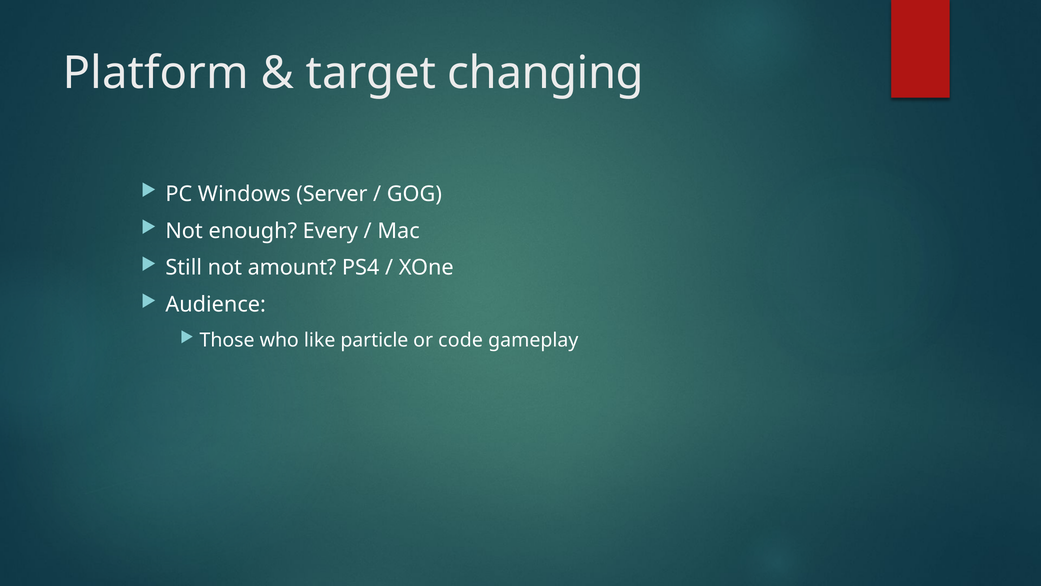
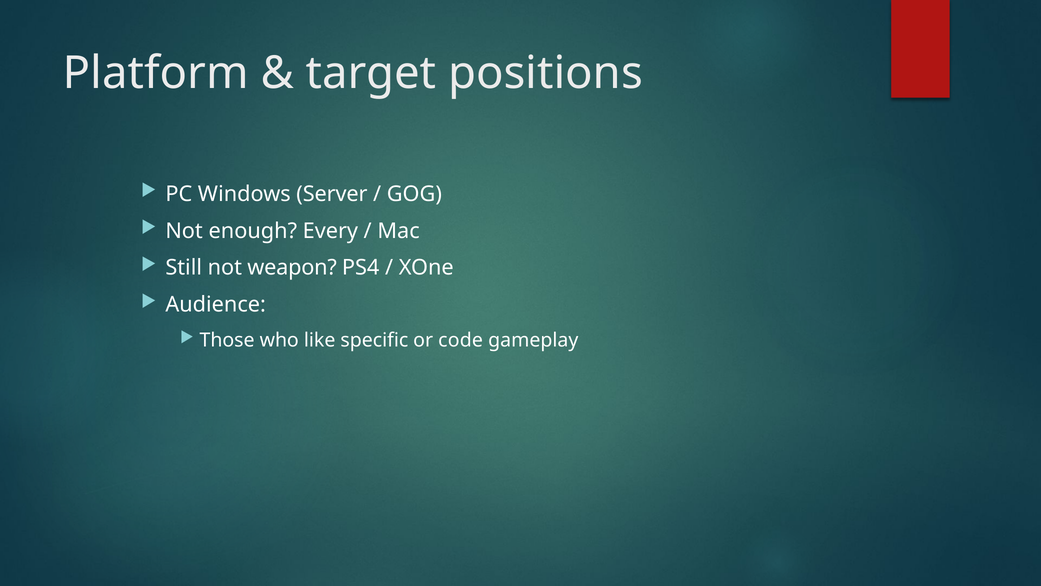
changing: changing -> positions (545, 73)
amount: amount -> weapon (292, 268)
particle: particle -> specific (374, 340)
